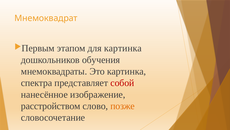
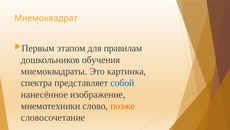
для картинка: картинка -> правилам (123, 48)
собой colour: red -> blue (122, 83)
расстройством: расстройством -> мнемотехники (51, 106)
